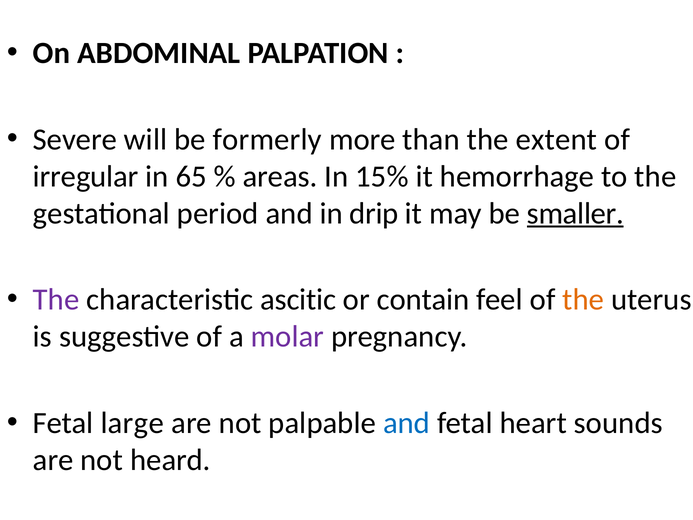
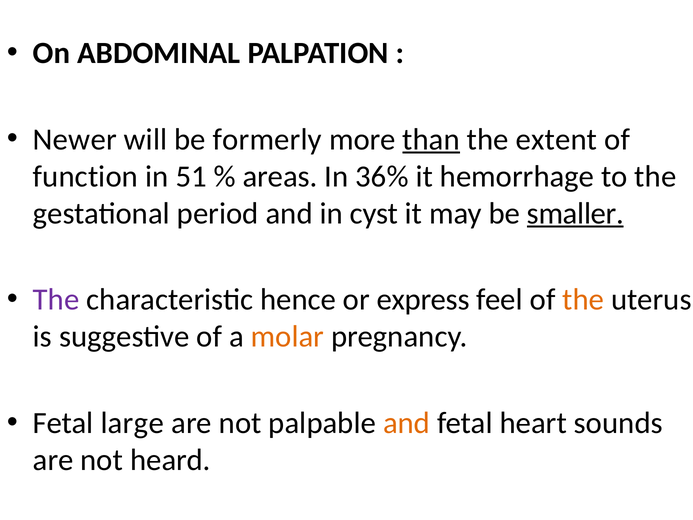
Severe: Severe -> Newer (75, 139)
than underline: none -> present (431, 139)
irregular: irregular -> function (86, 176)
65: 65 -> 51 (191, 176)
15%: 15% -> 36% (382, 176)
drip: drip -> cyst (374, 213)
ascitic: ascitic -> hence (298, 300)
contain: contain -> express (423, 300)
molar colour: purple -> orange (287, 337)
and colour: blue -> orange (407, 423)
